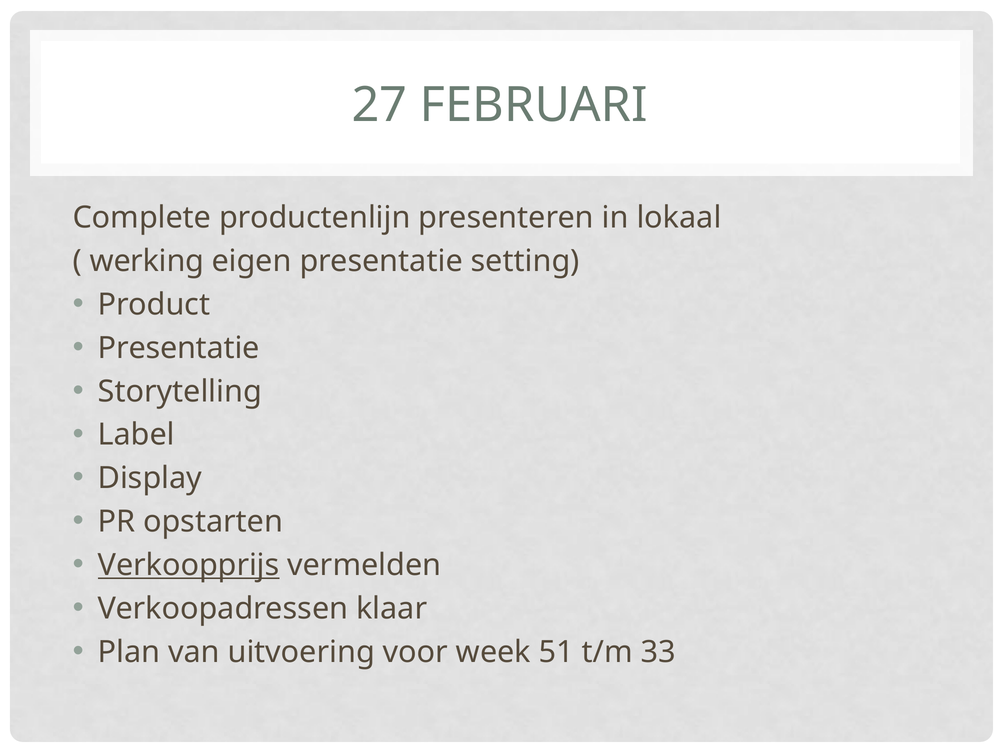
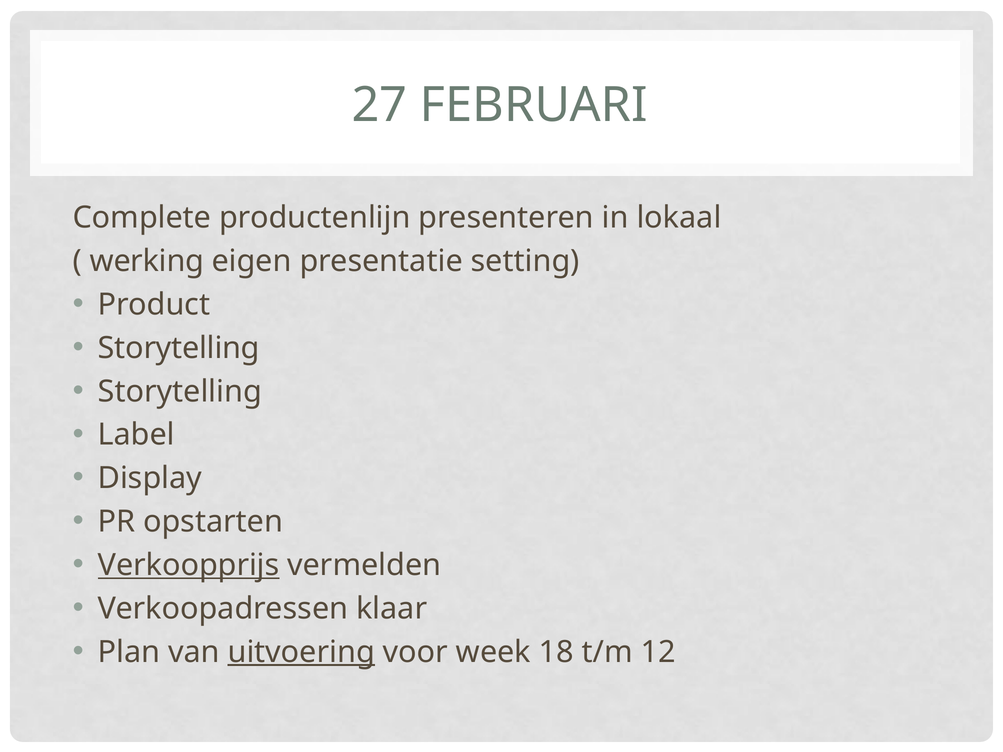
Presentatie: Presentatie -> Storytelling (179, 348)
uitvoering underline: none -> present (301, 652)
51: 51 -> 18 (556, 652)
33: 33 -> 12 (658, 652)
